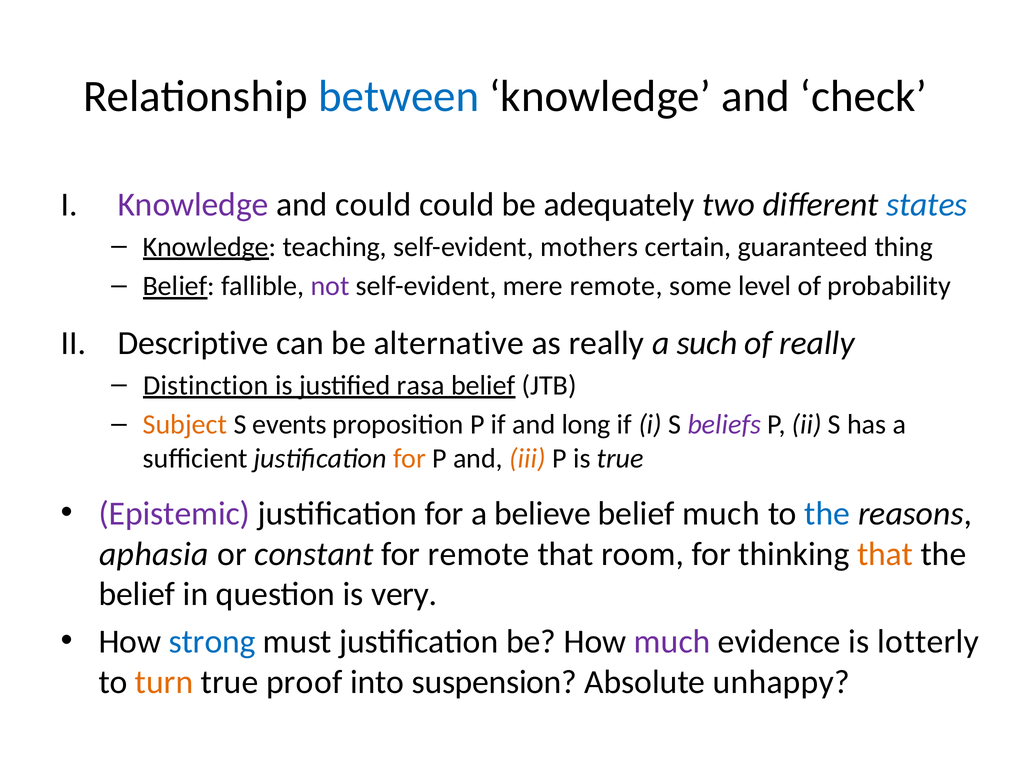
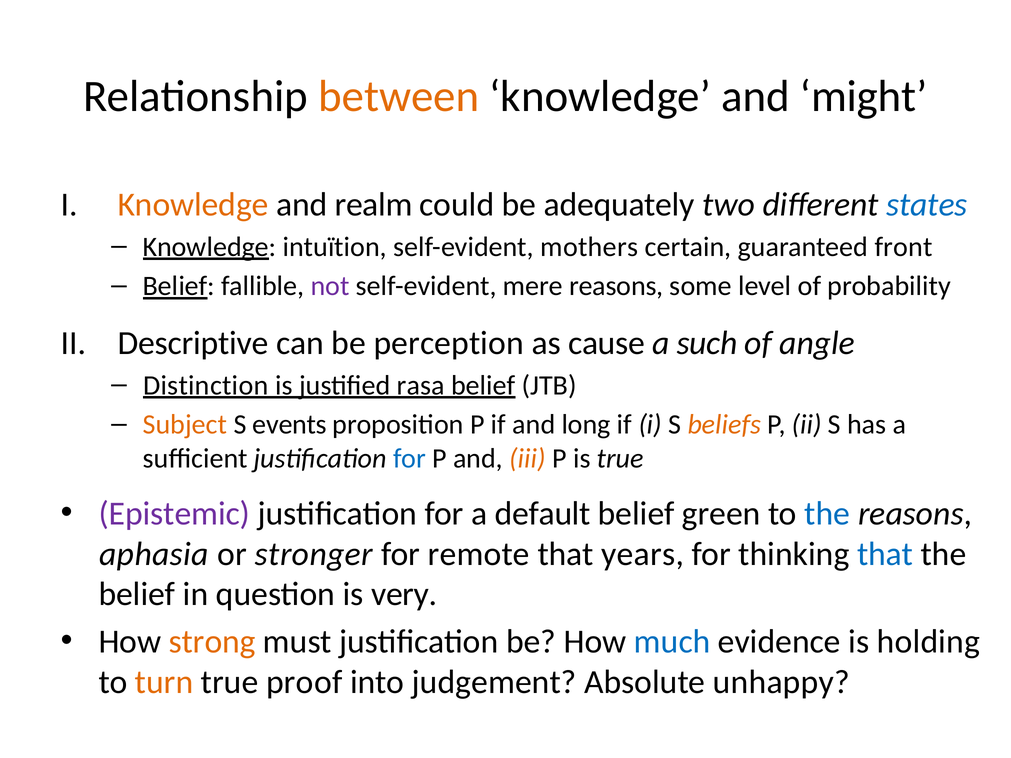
between colour: blue -> orange (399, 97)
check: check -> might (864, 97)
Knowledge colour: purple -> orange (193, 205)
and could: could -> realm (374, 205)
teaching: teaching -> intuïtion (335, 247)
thing: thing -> front (904, 247)
mere remote: remote -> reasons (616, 286)
alternative: alternative -> perception (449, 343)
as really: really -> cause (606, 343)
of really: really -> angle (817, 343)
beliefs colour: purple -> orange (724, 425)
for colour: orange -> blue (409, 459)
believe: believe -> default (543, 514)
belief much: much -> green (721, 514)
constant: constant -> stronger (314, 554)
room: room -> years (643, 554)
that colour: orange -> blue (885, 554)
strong colour: blue -> orange (212, 642)
much colour: purple -> blue (672, 642)
lotterly: lotterly -> holding (928, 642)
suspension: suspension -> judgement (494, 682)
